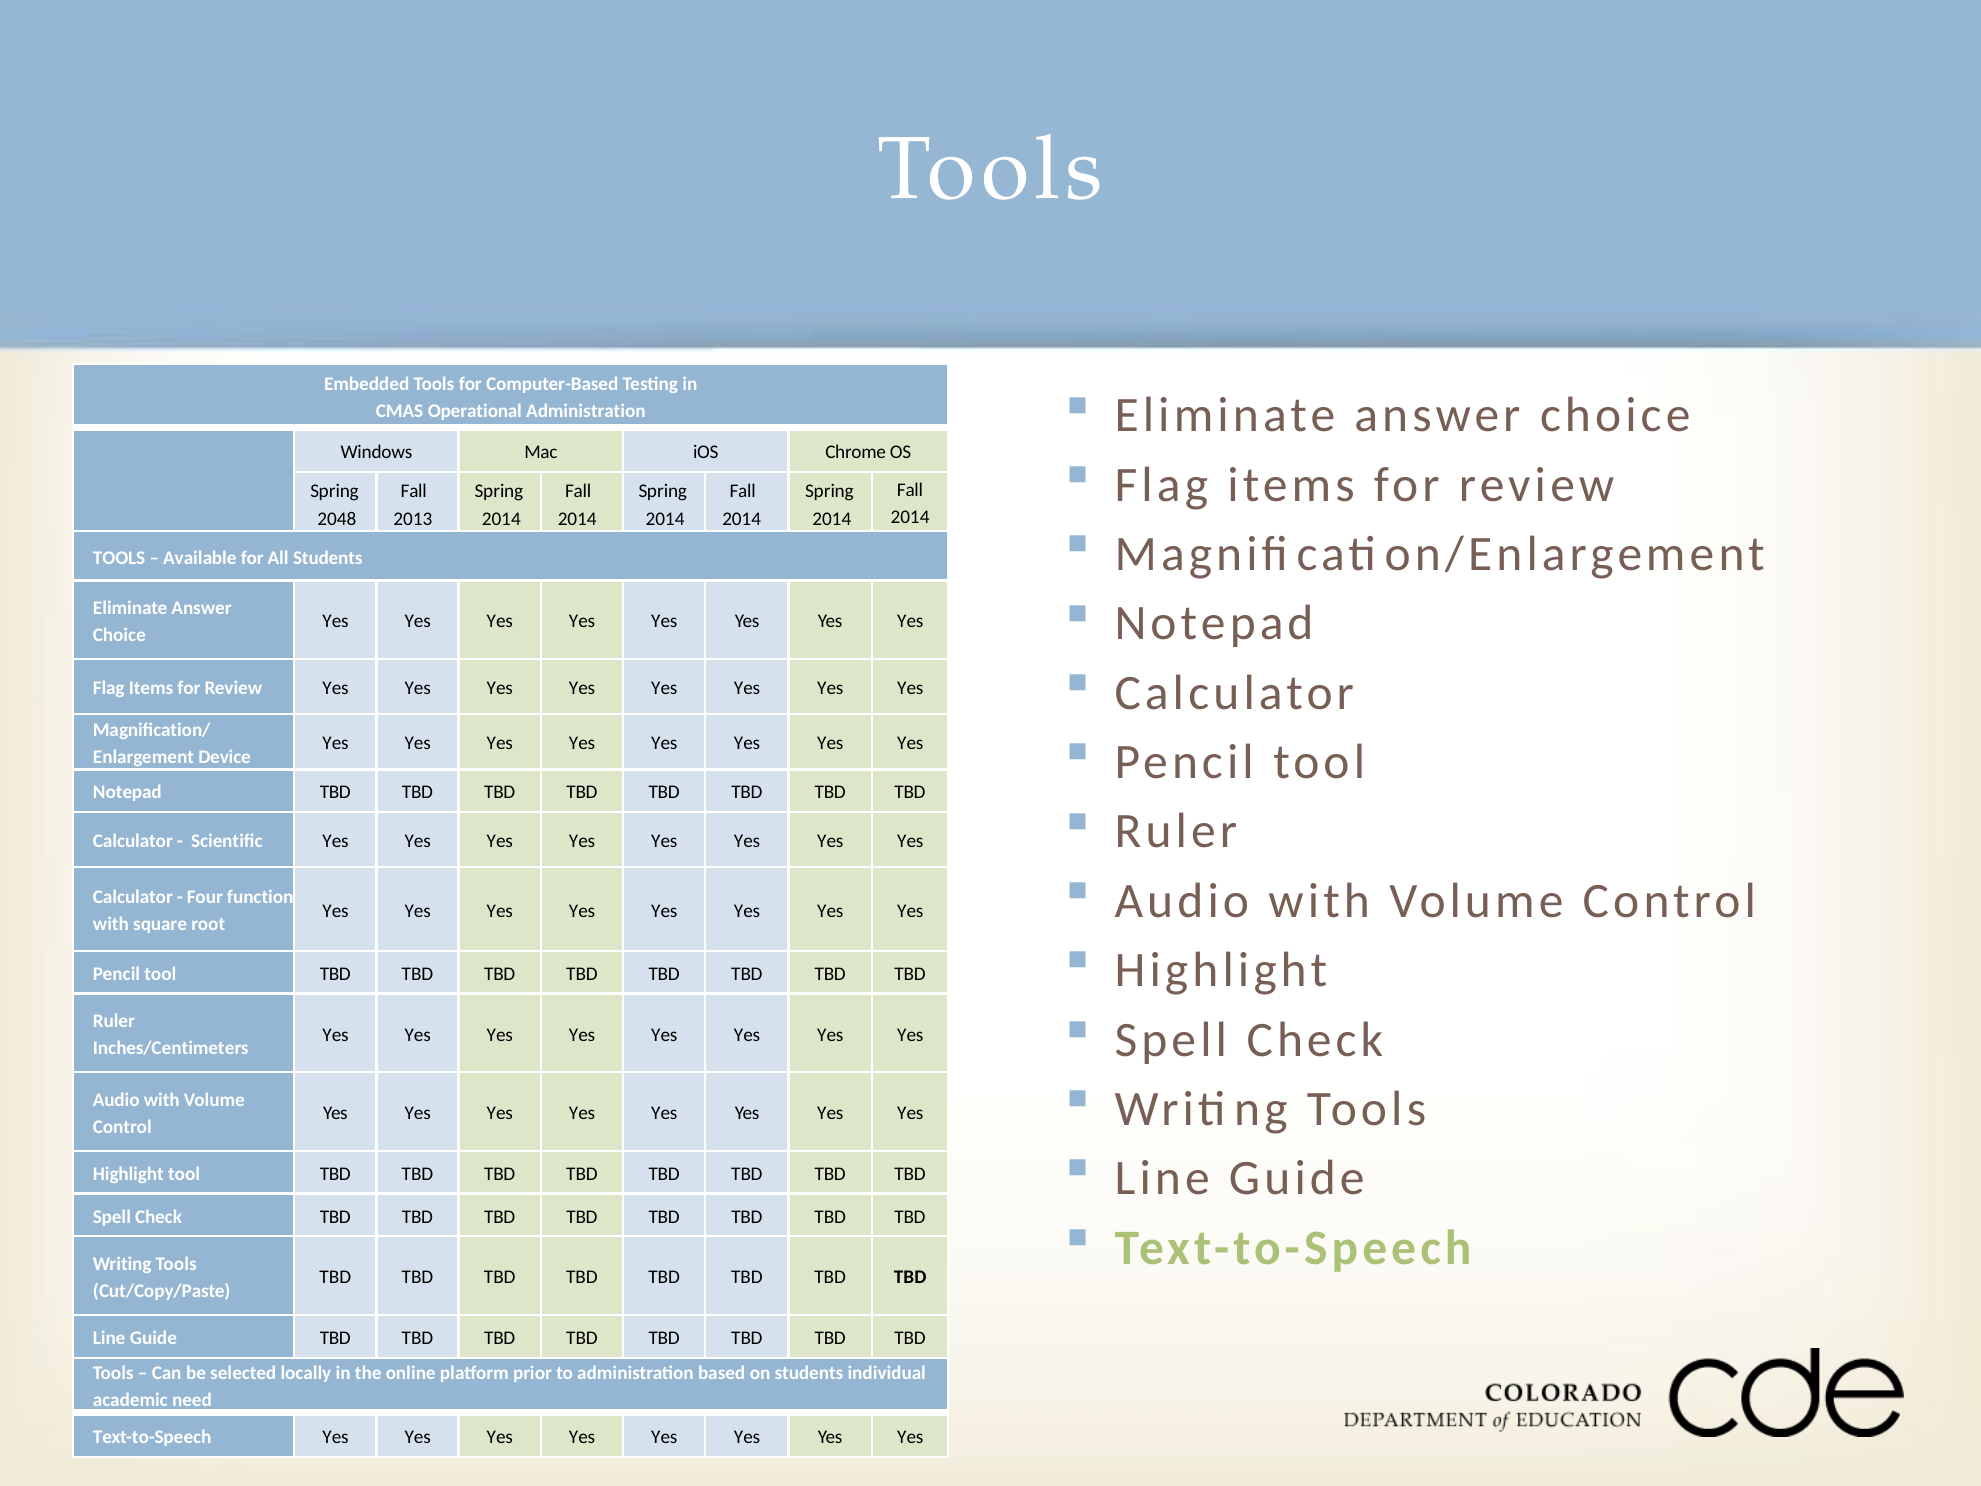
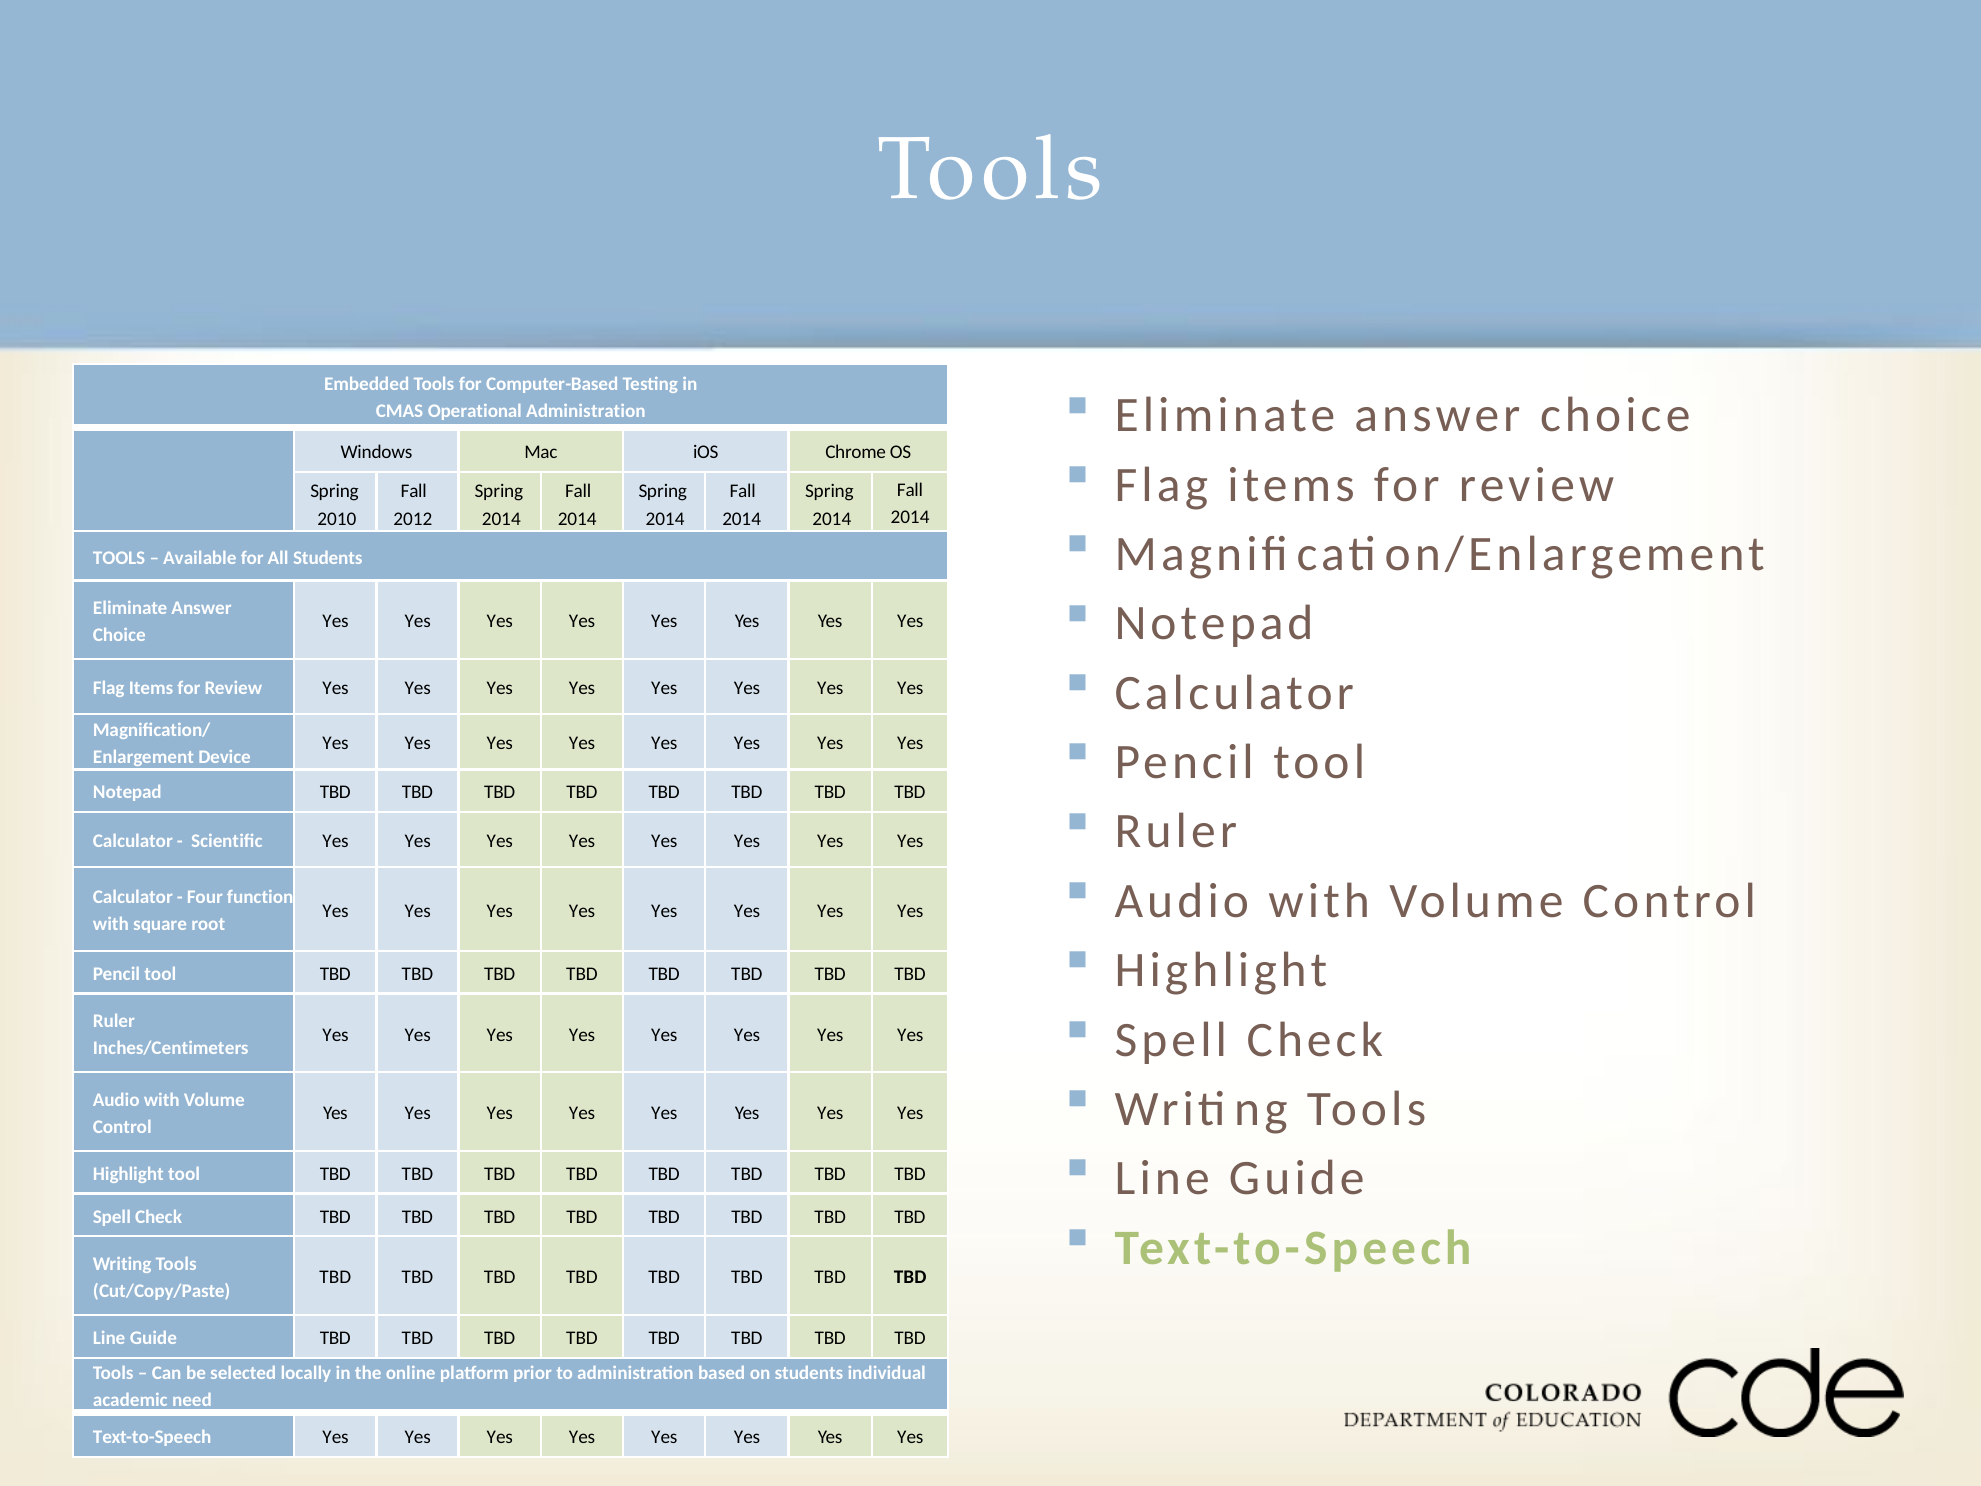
2048: 2048 -> 2010 (337, 519)
2013: 2013 -> 2012 (413, 519)
